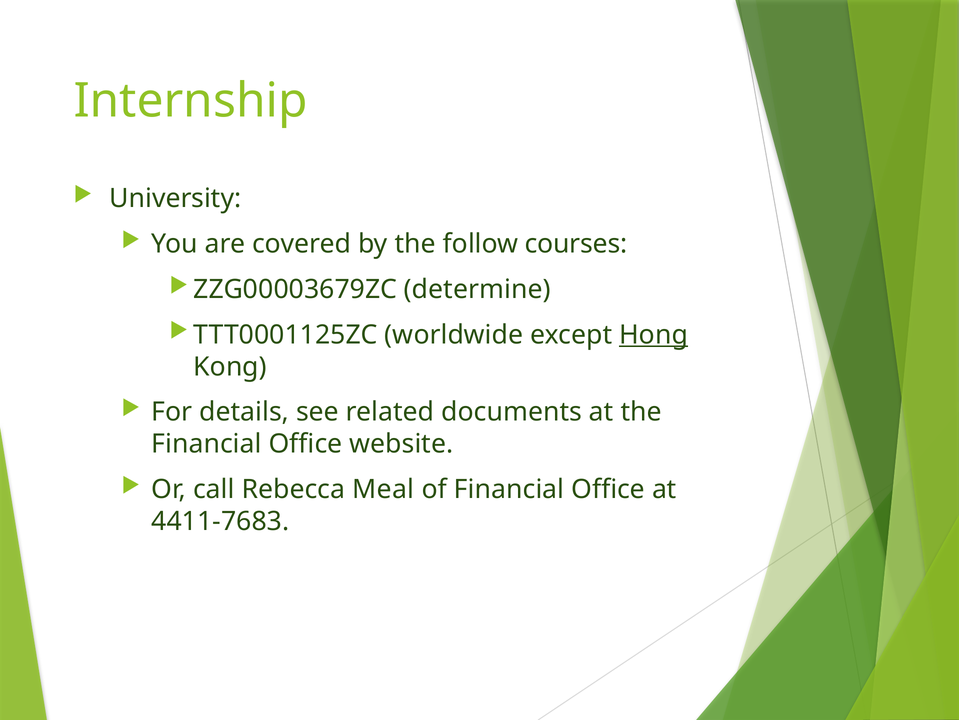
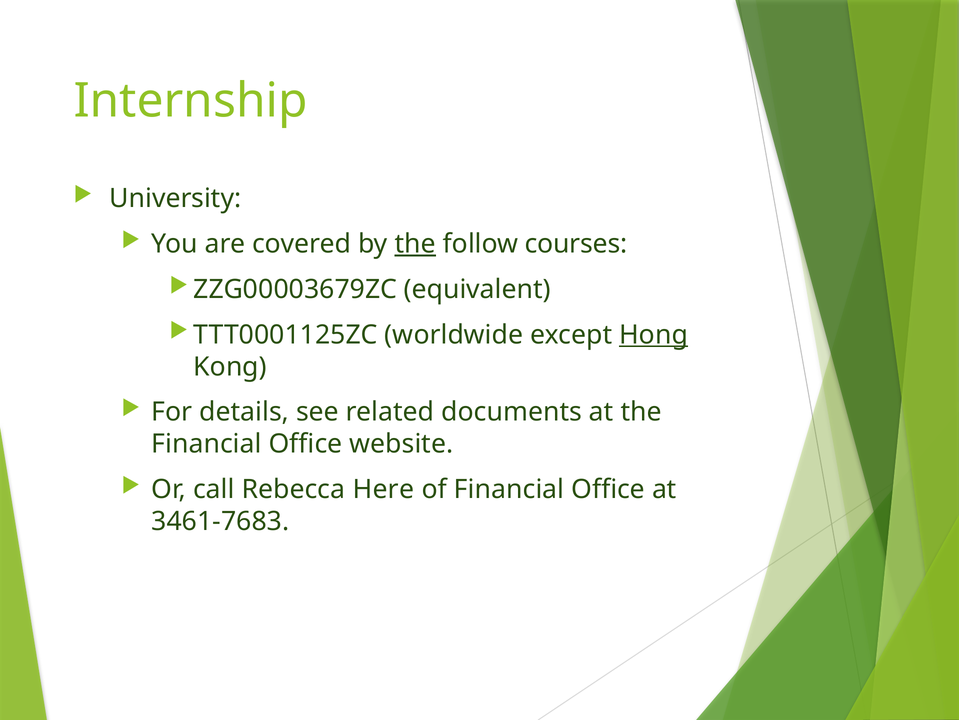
the underline: none -> present (415, 244)
determine: determine -> equivalent (477, 289)
Meal: Meal -> Here (383, 489)
4411-7683: 4411-7683 -> 3461-7683 (220, 521)
